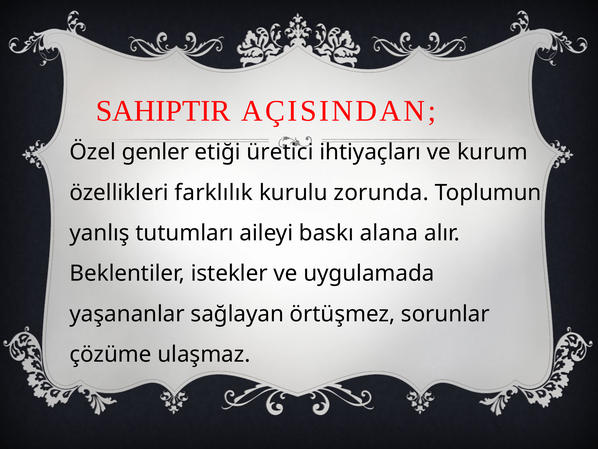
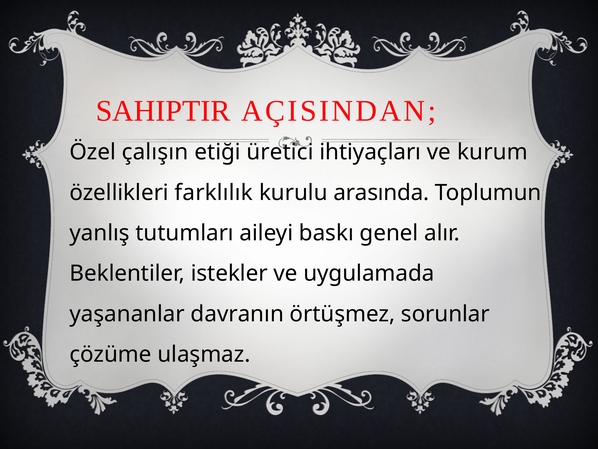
genler: genler -> çalışın (155, 152)
zorunda: zorunda -> arasında (381, 192)
alana: alana -> genel (389, 233)
sağlayan: sağlayan -> davranın (237, 314)
